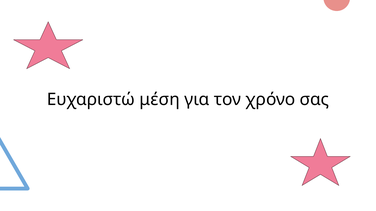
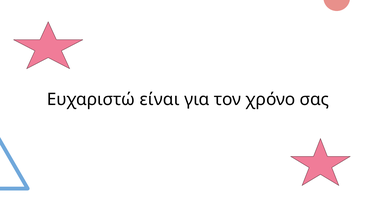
μέση: μέση -> είναι (160, 100)
